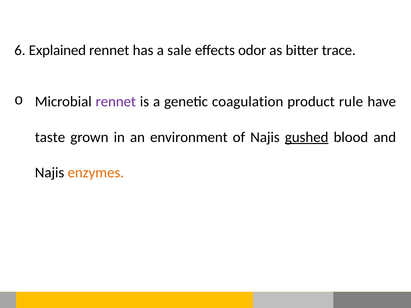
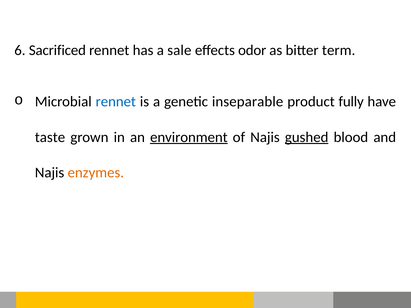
Explained: Explained -> Sacrificed (57, 50)
trace: trace -> term (339, 50)
rennet colour: purple -> blue (116, 102)
coagulation: coagulation -> inseparable (248, 102)
rule: rule -> fully (351, 102)
environment underline: none -> present (189, 137)
